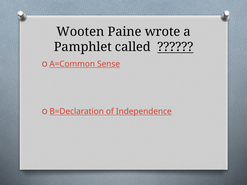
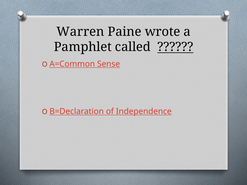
Wooten: Wooten -> Warren (80, 32)
